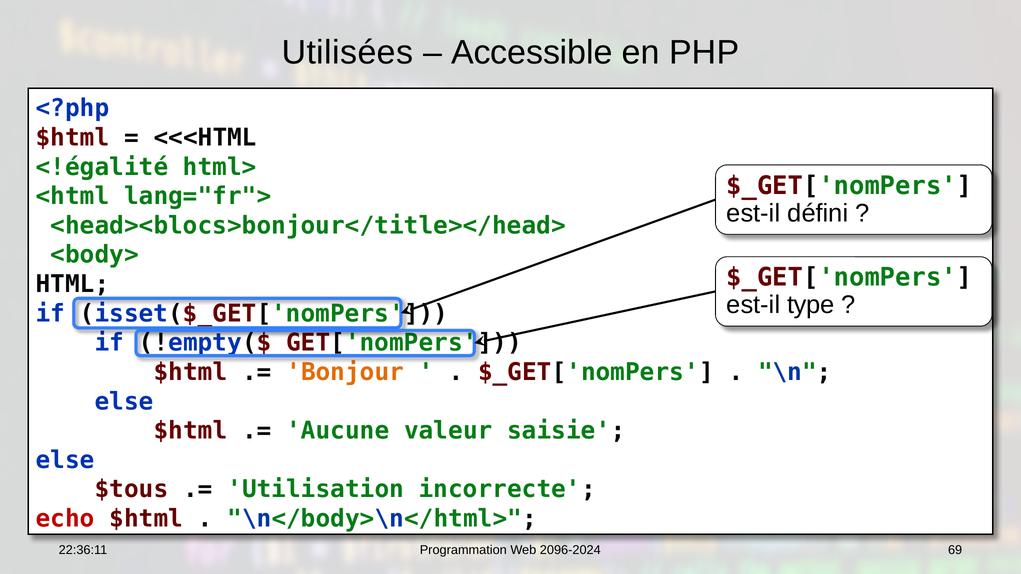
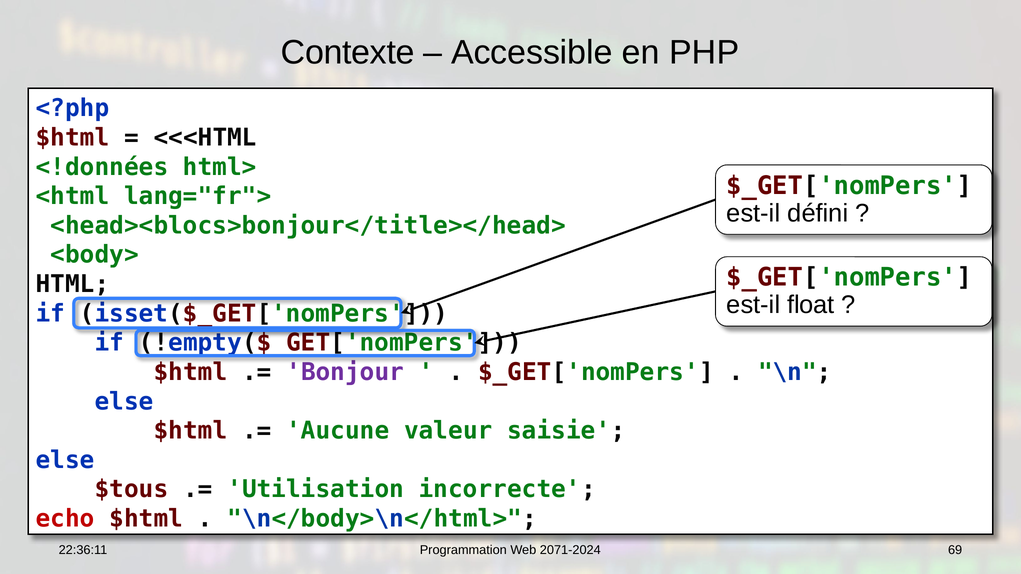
Utilisées: Utilisées -> Contexte (348, 52)
<!égalité: <!égalité -> <!données (102, 167)
type: type -> float (811, 305)
Bonjour colour: orange -> purple (345, 372)
2096-2024: 2096-2024 -> 2071-2024 (570, 551)
